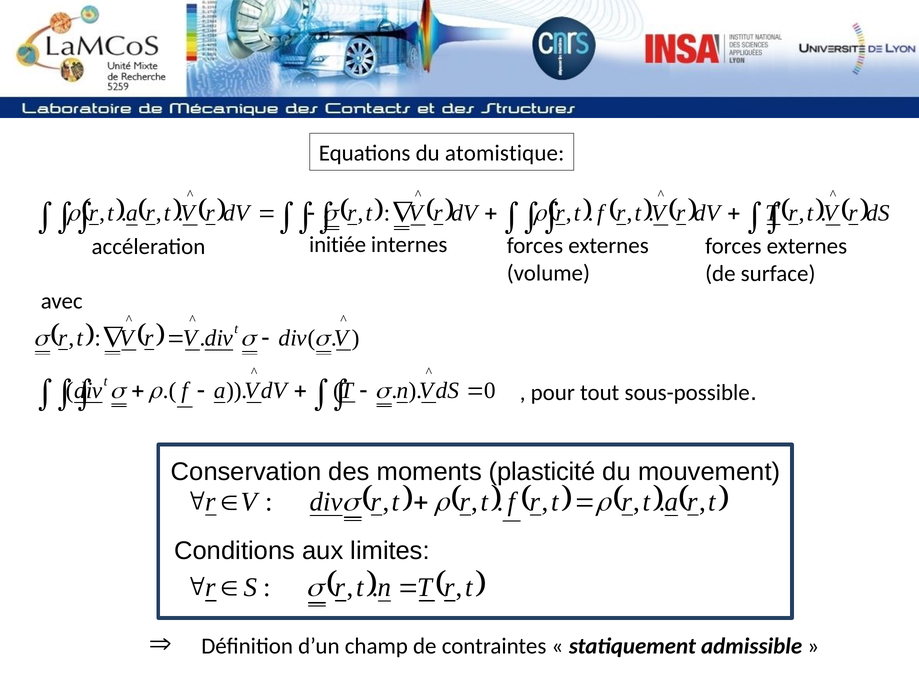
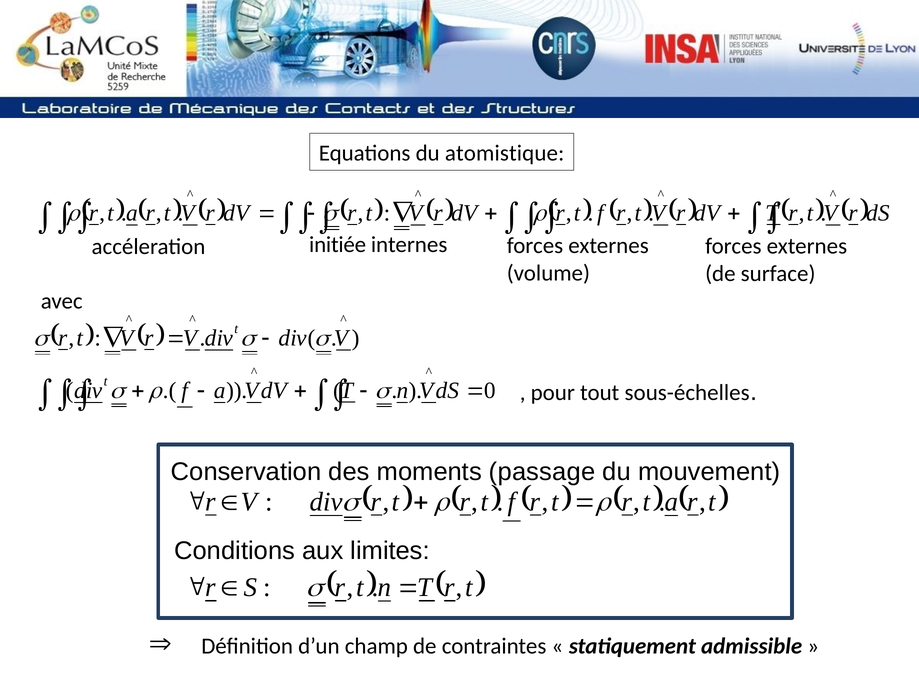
sous-possible: sous-possible -> sous-échelles (687, 393)
plasticité: plasticité -> passage (542, 472)
